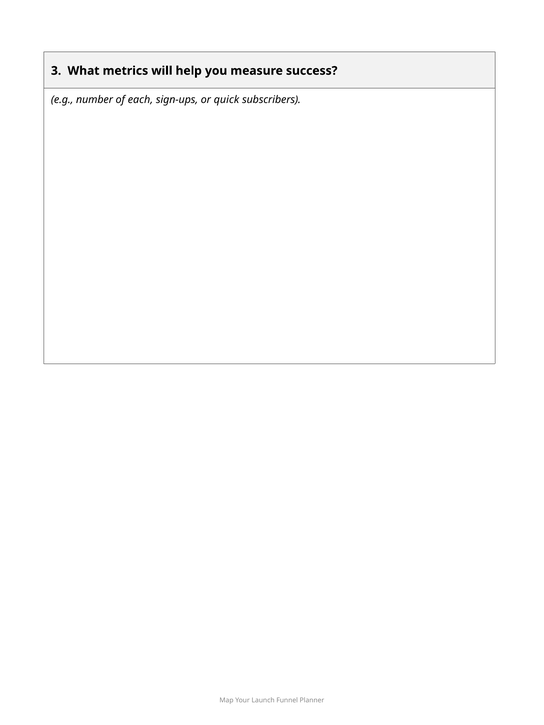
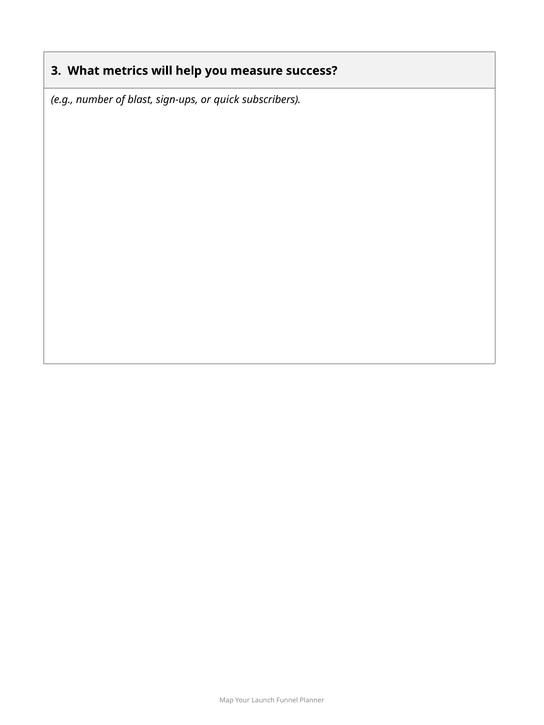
each: each -> blast (140, 100)
